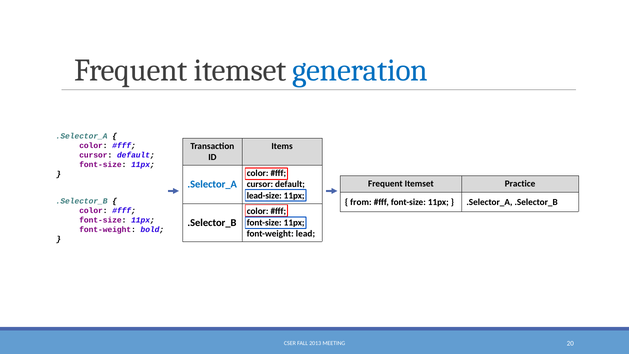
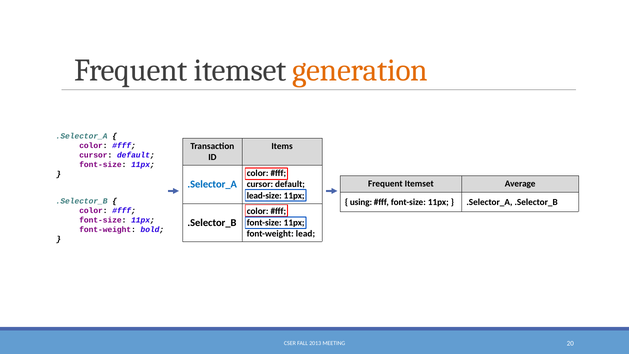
generation colour: blue -> orange (360, 70)
Practice: Practice -> Average (520, 184)
from: from -> using (361, 202)
